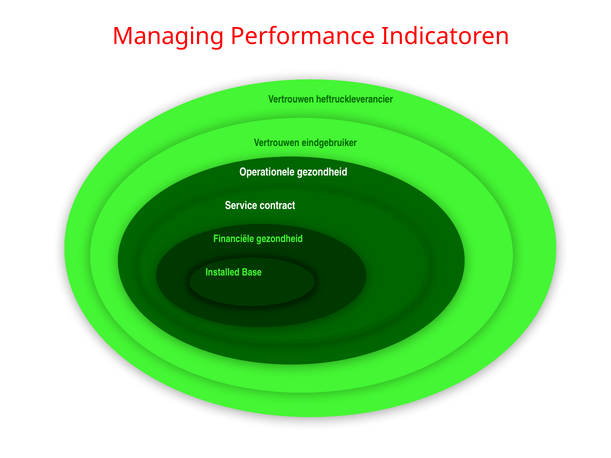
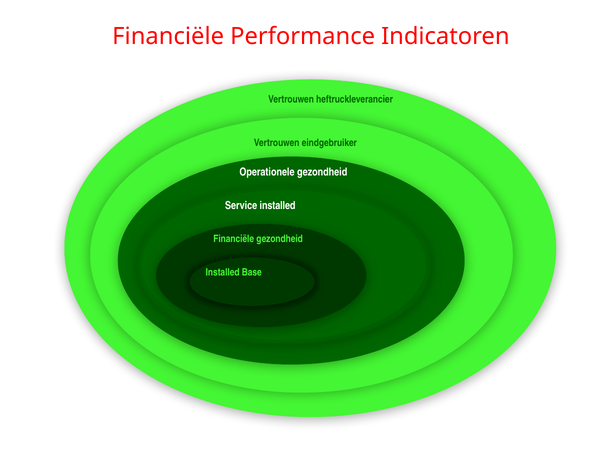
Managing: Managing -> Financiële (168, 36)
Service contract: contract -> installed (278, 206)
